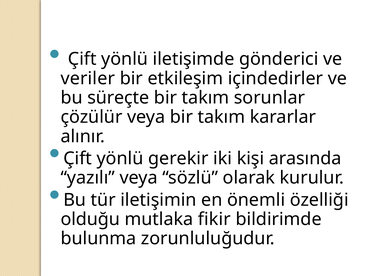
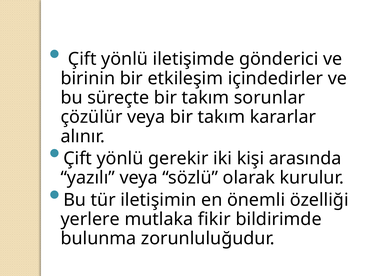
veriler: veriler -> birinin (88, 79)
olduğu: olduğu -> yerlere (90, 220)
